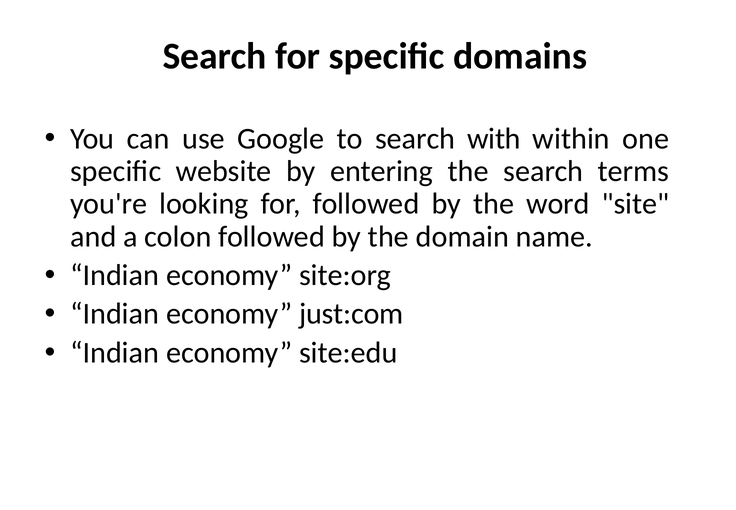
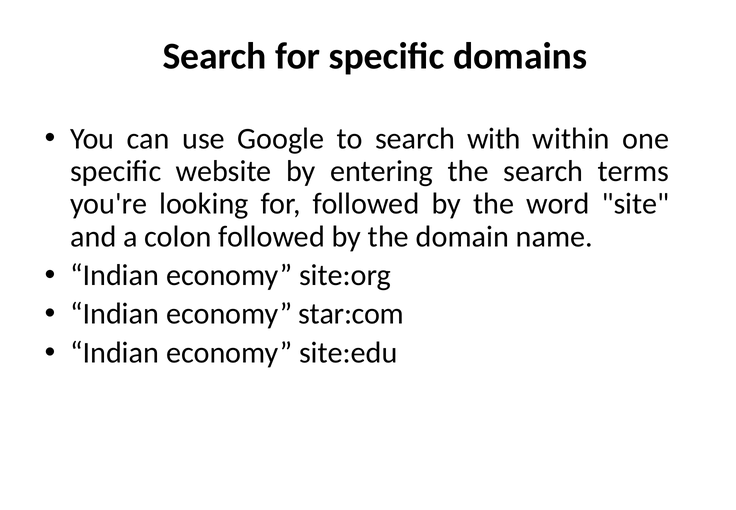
just:com: just:com -> star:com (351, 314)
